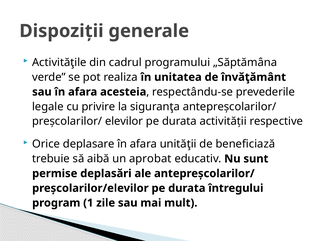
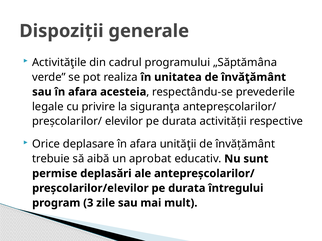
beneficiază: beneficiază -> învățământ (245, 144)
1: 1 -> 3 (88, 203)
